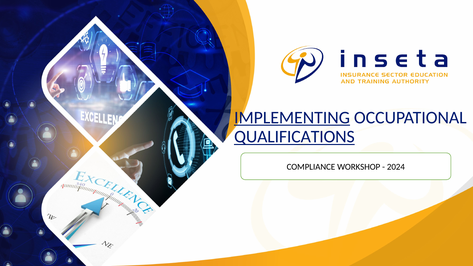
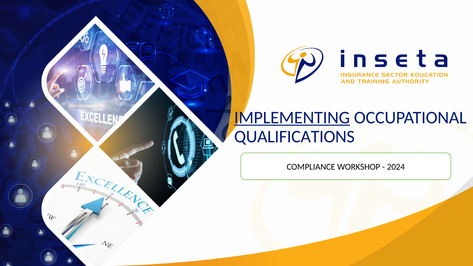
QUALIFICATIONS underline: present -> none (294, 137)
